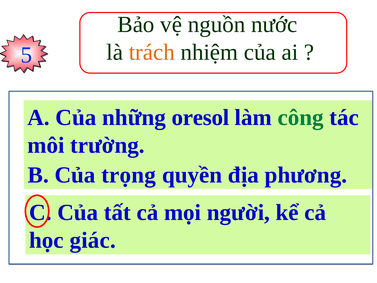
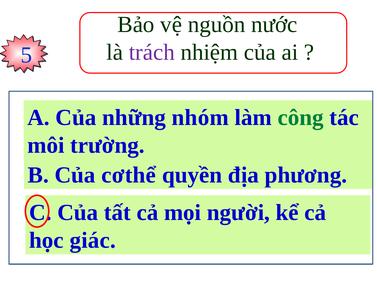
trách colour: orange -> purple (152, 52)
oresol: oresol -> nhóm (200, 118)
trọng: trọng -> cơthể (129, 175)
